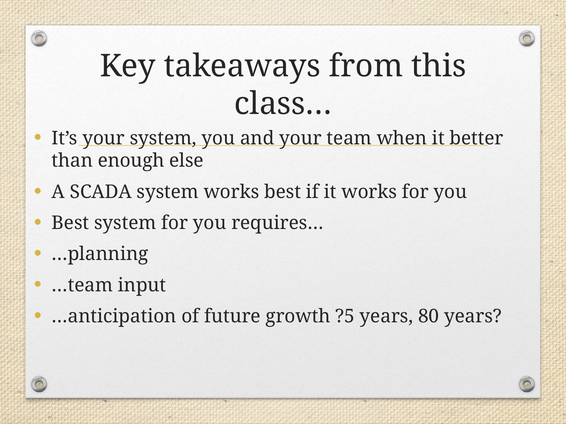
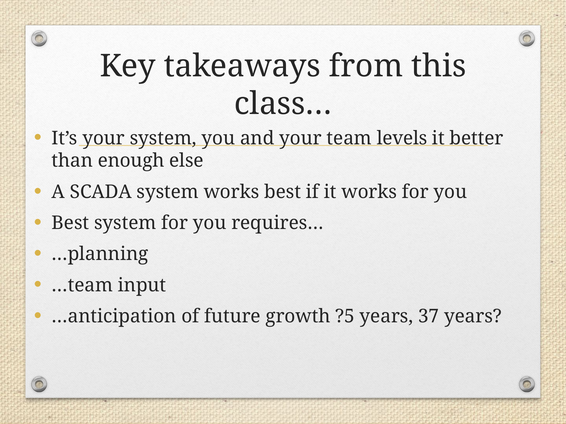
when: when -> levels (402, 138)
80: 80 -> 37 (429, 317)
